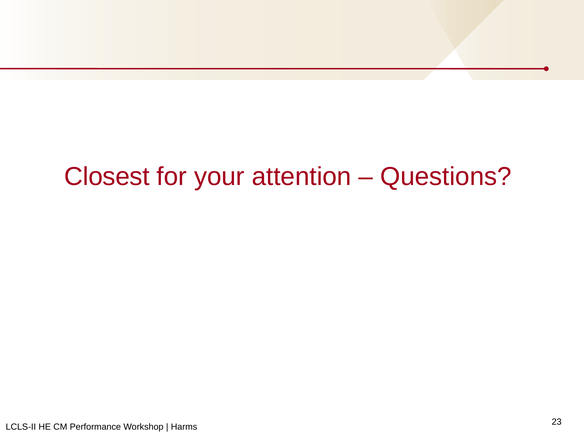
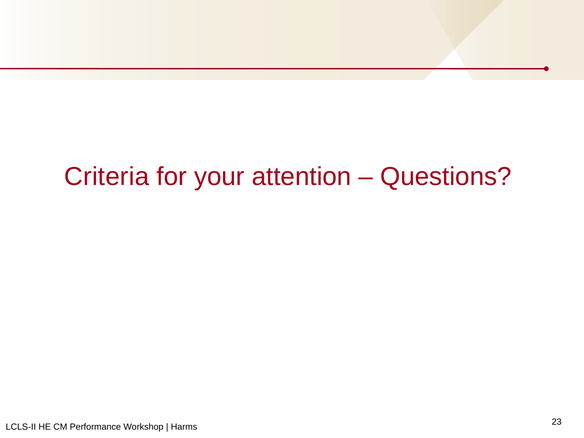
Closest: Closest -> Criteria (107, 177)
